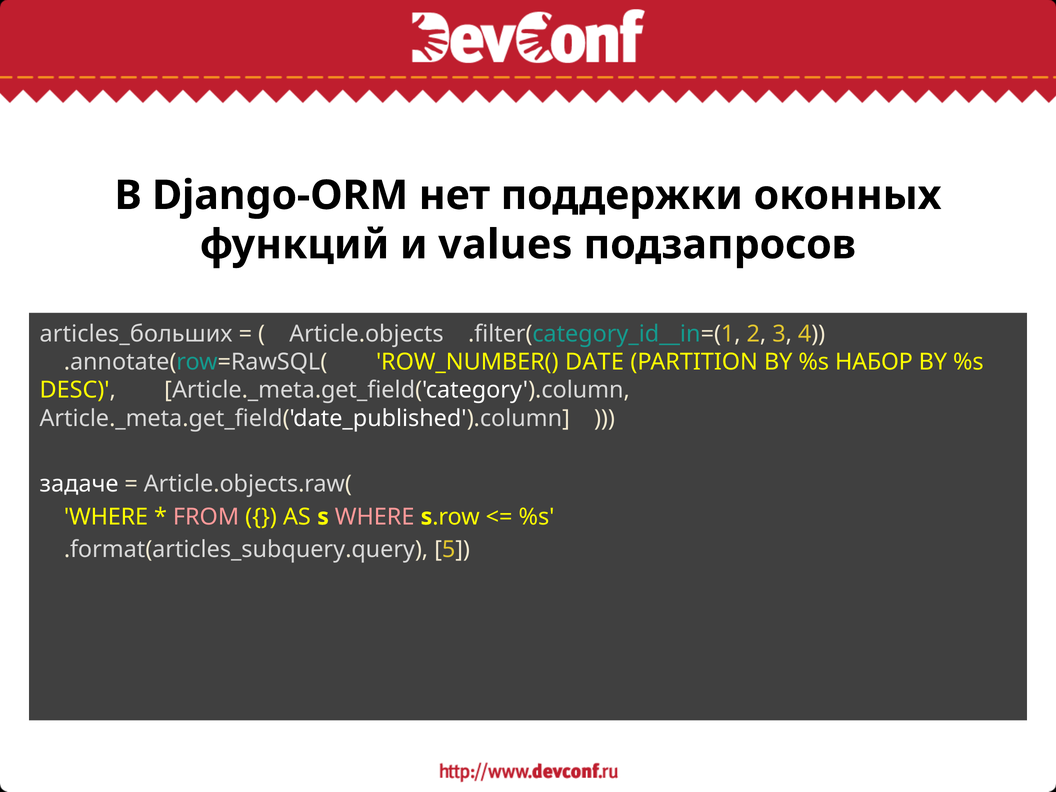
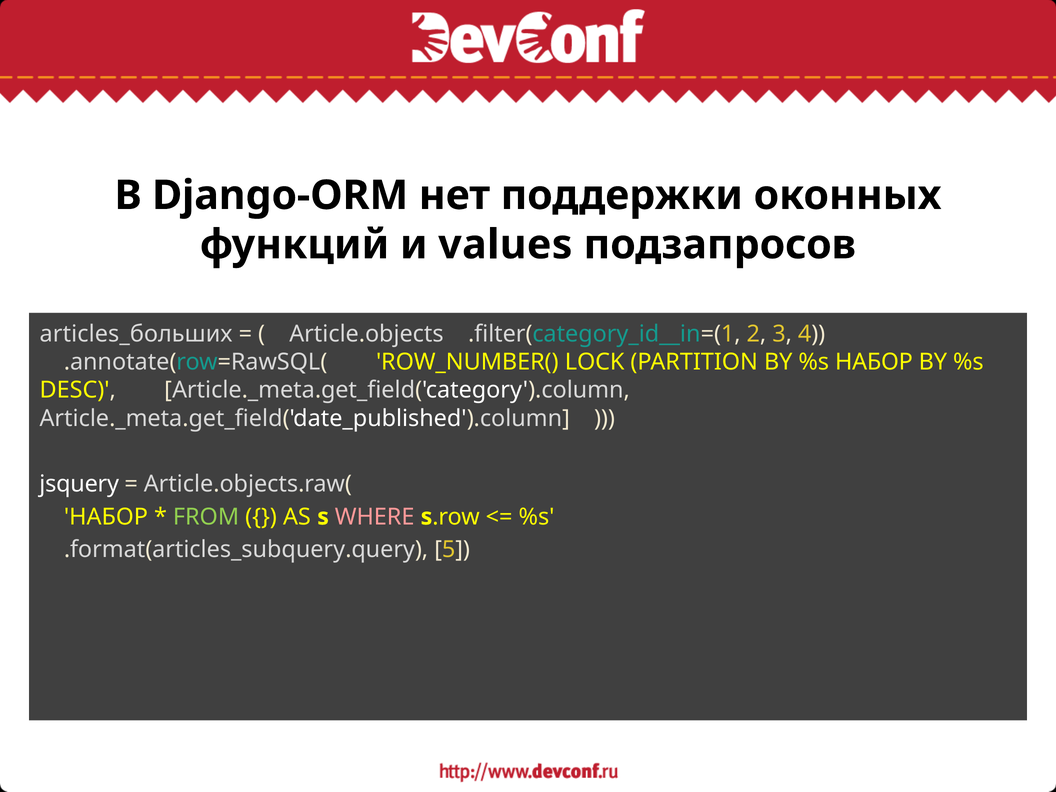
DATE: DATE -> LOCK (595, 362)
задаче: задаче -> jsquery (79, 484)
WHERE: WHERE -> НАБОР (106, 517)
FROM colour: pink -> light green (206, 517)
